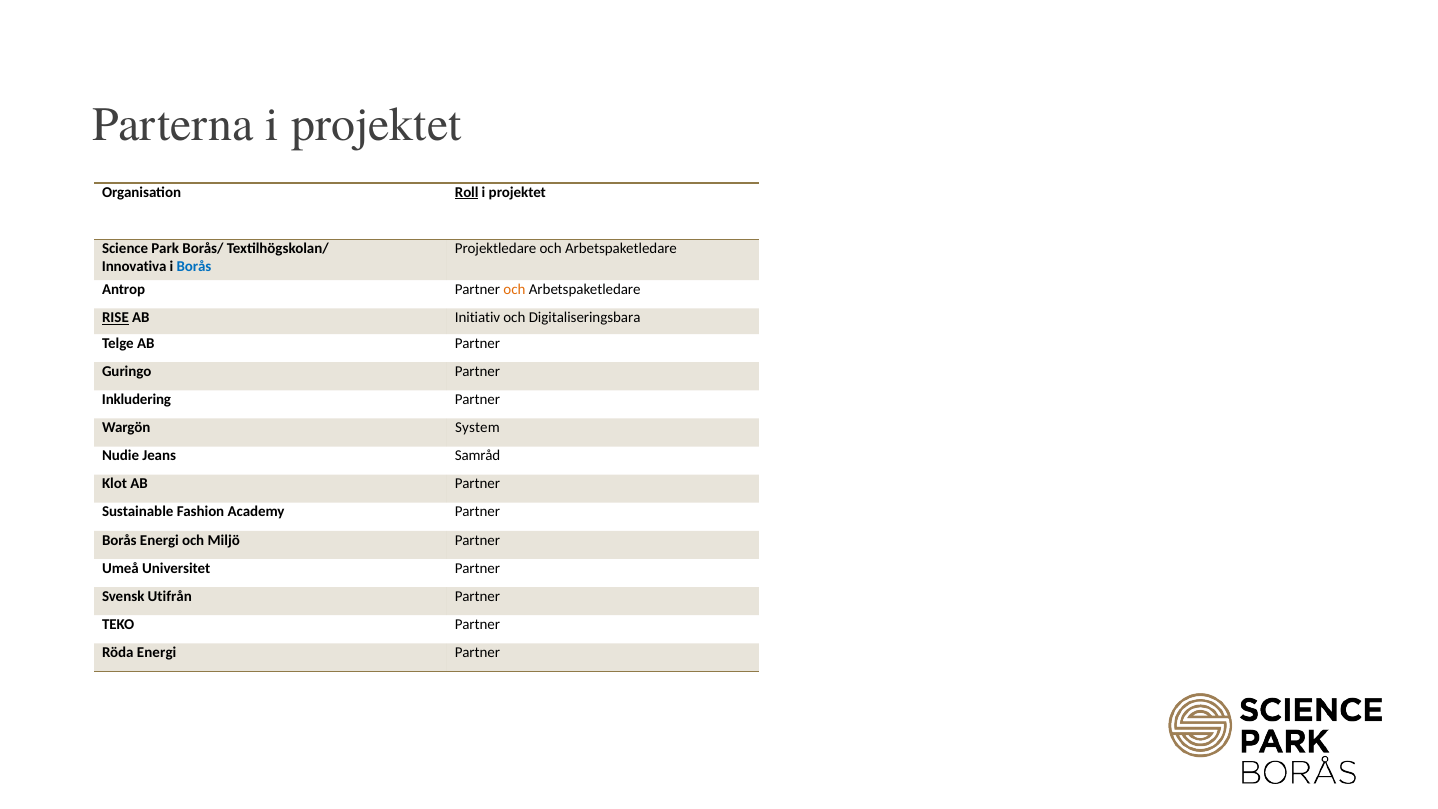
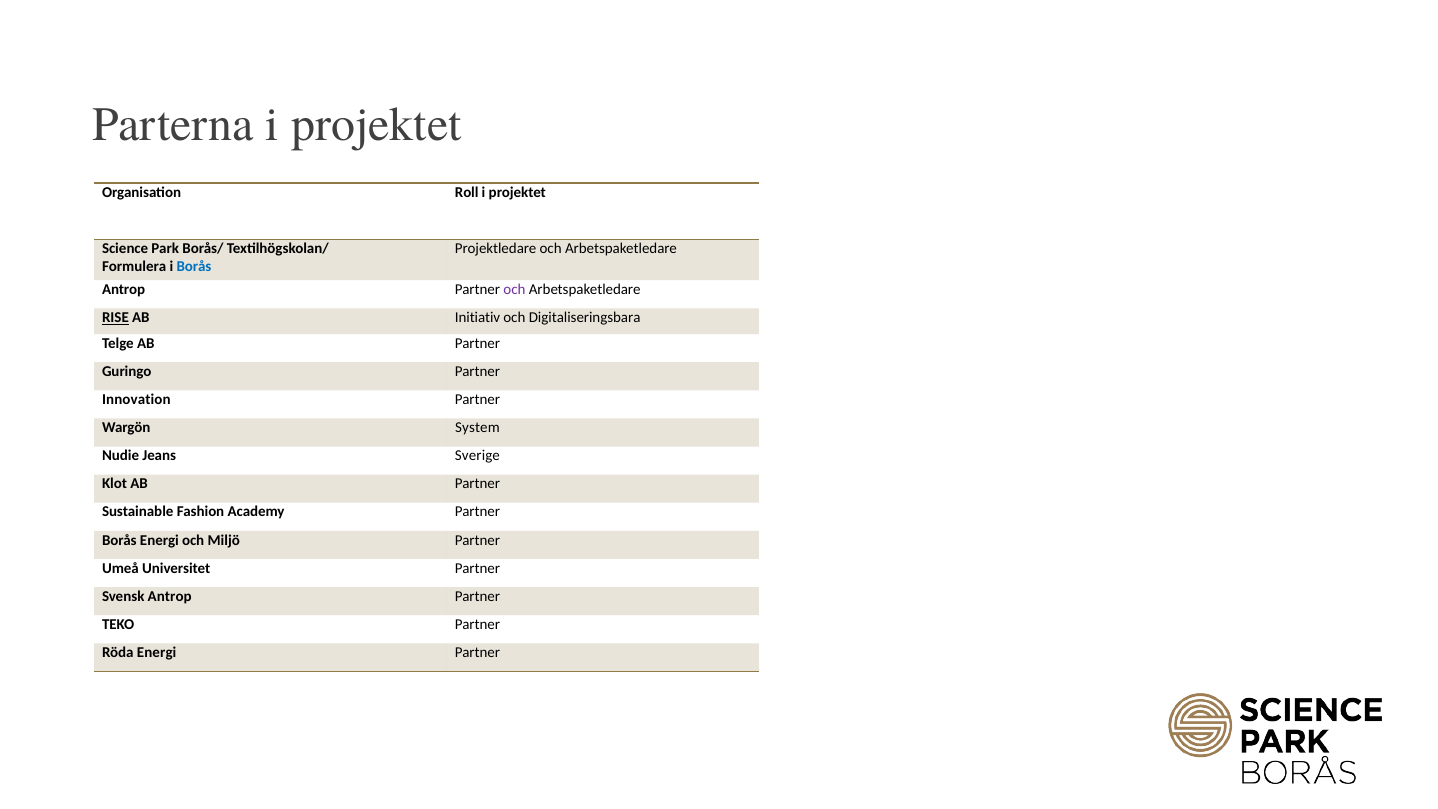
Roll underline: present -> none (467, 192)
Innovativa: Innovativa -> Formulera (134, 267)
och colour: orange -> purple (514, 289)
Inkludering: Inkludering -> Innovation (136, 399)
Samråd: Samråd -> Sverige (477, 456)
Svensk Utifrån: Utifrån -> Antrop (170, 596)
